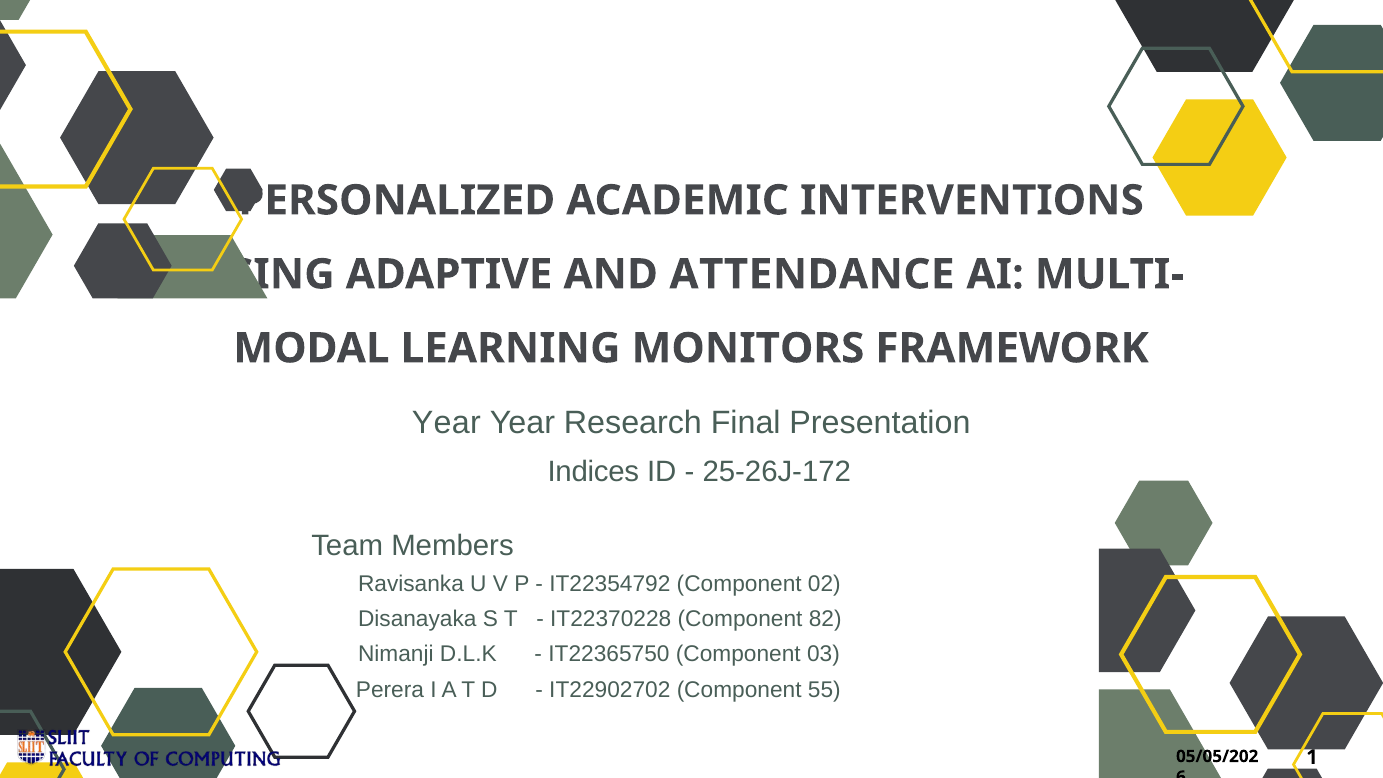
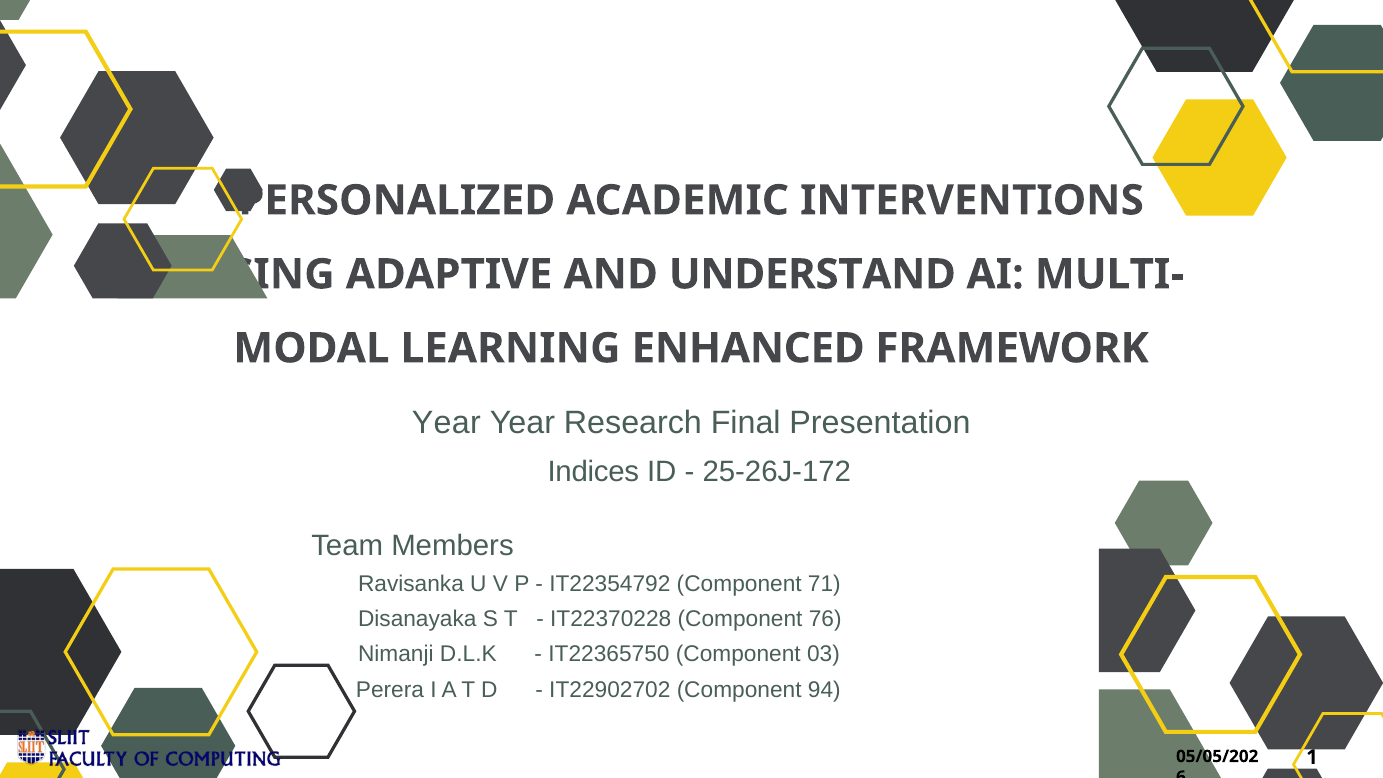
ATTENDANCE: ATTENDANCE -> UNDERSTAND (812, 274)
MONITORS: MONITORS -> ENHANCED (748, 348)
02: 02 -> 71 (824, 584)
82: 82 -> 76 (825, 619)
55: 55 -> 94 (824, 689)
